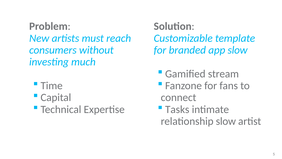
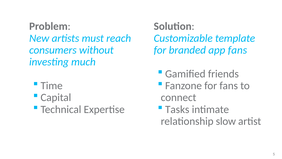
app slow: slow -> fans (237, 50)
stream: stream -> friends (223, 74)
